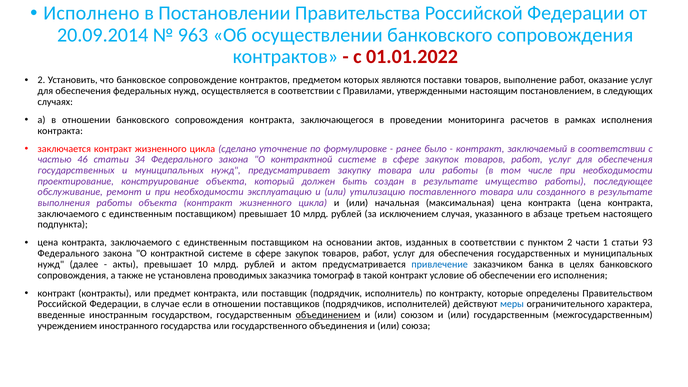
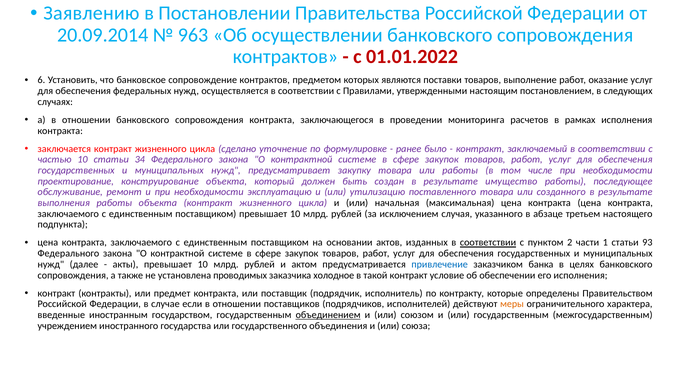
Исполнено: Исполнено -> Заявлению (91, 13)
2: 2 -> 6 (41, 80)
частью 46: 46 -> 10 (83, 160)
соответствии underline: none -> present (488, 243)
томограф: томограф -> холодное (334, 275)
меры colour: blue -> orange (512, 304)
